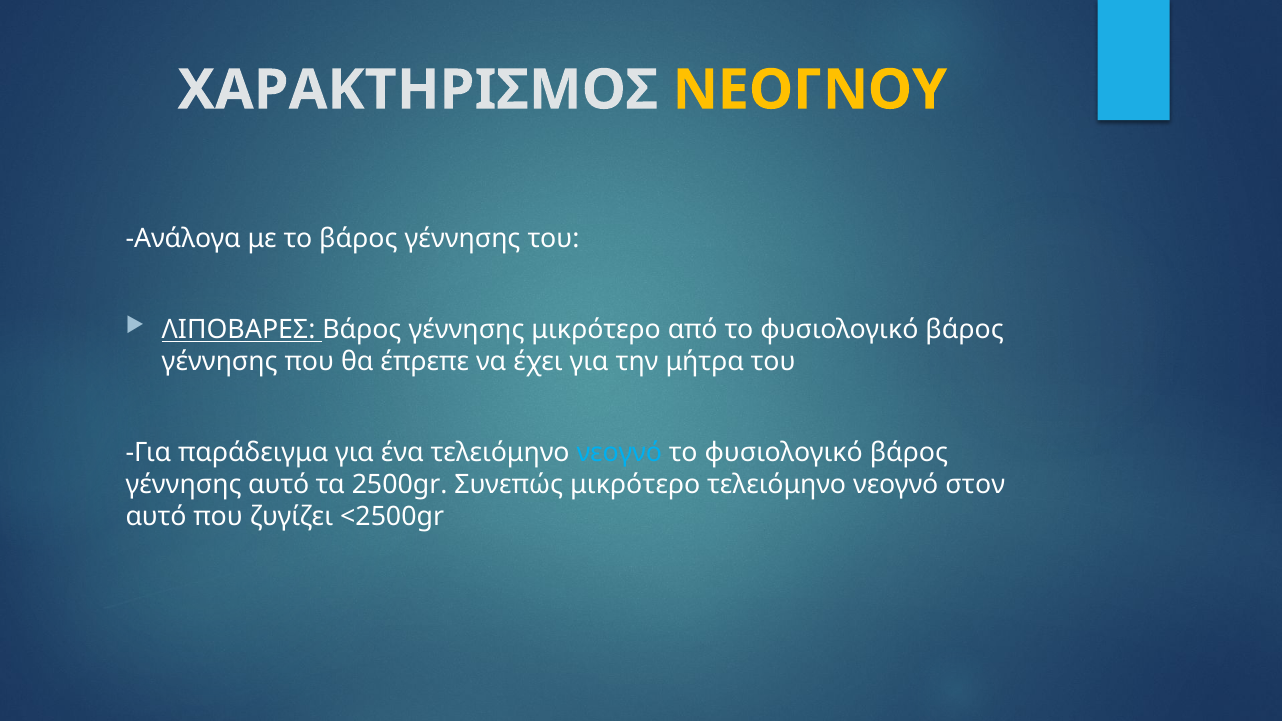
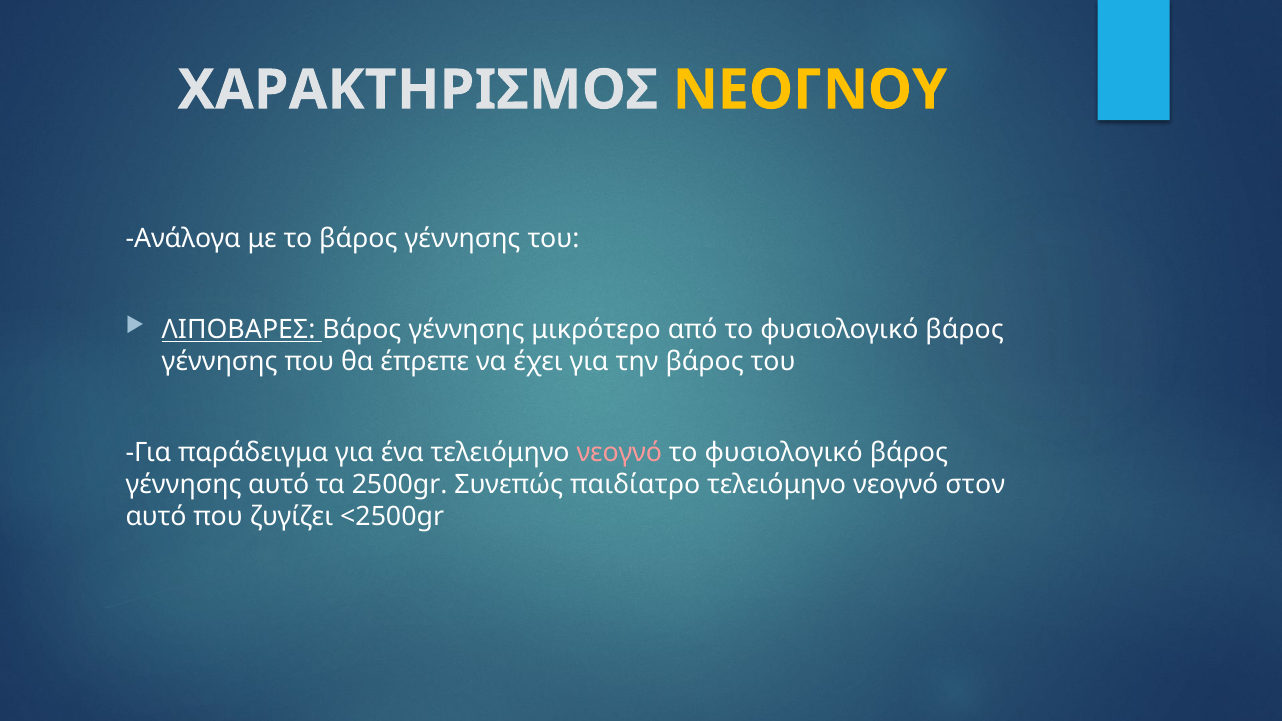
την μήτρα: μήτρα -> βάρος (705, 362)
νεογνό colour: light blue -> pink (619, 452)
Συνεπώς μικρότερο: μικρότερο -> παιδίατρο (635, 484)
